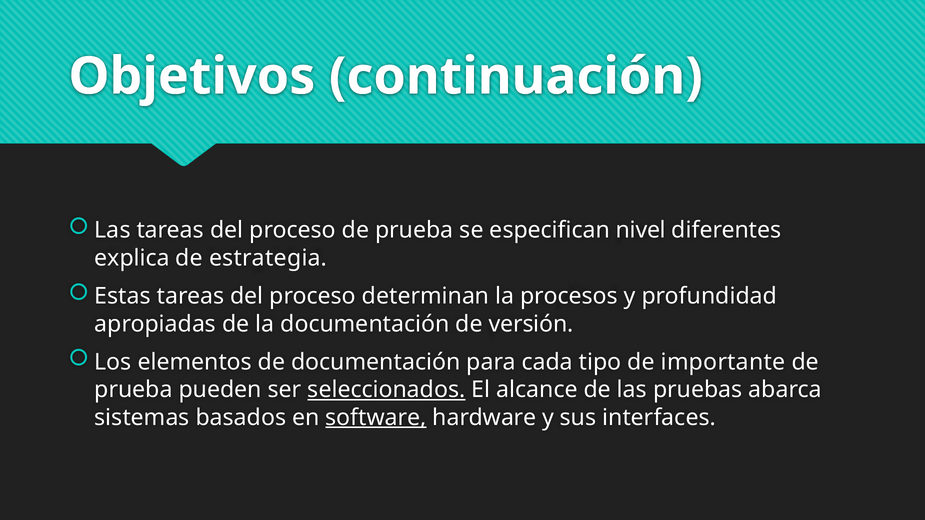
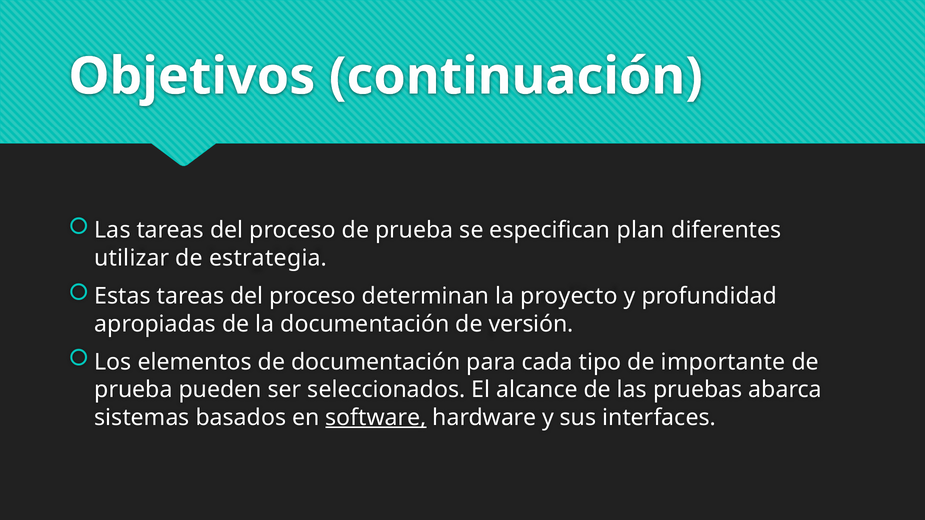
nivel: nivel -> plan (641, 230)
explica: explica -> utilizar (132, 258)
procesos: procesos -> proyecto (569, 296)
seleccionados underline: present -> none (386, 390)
